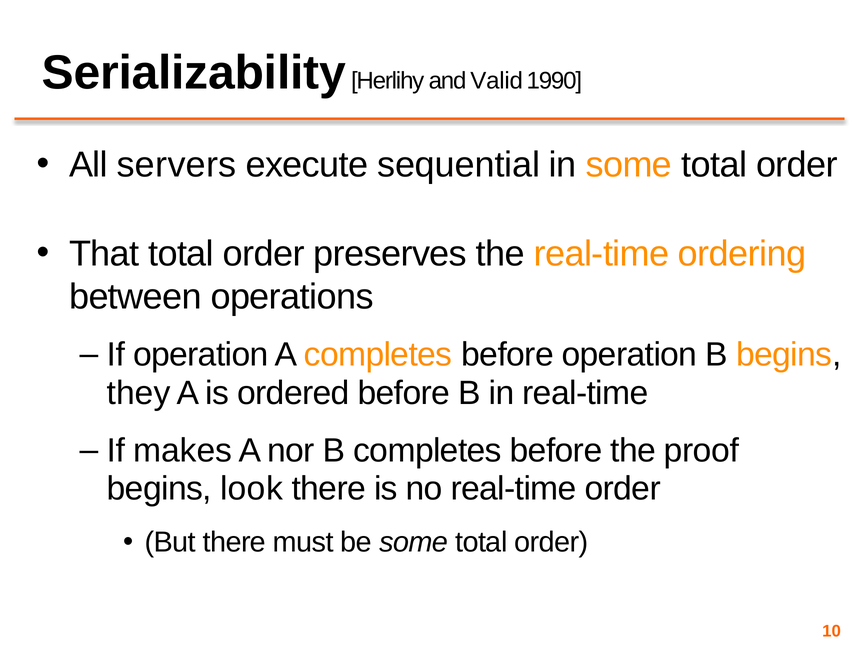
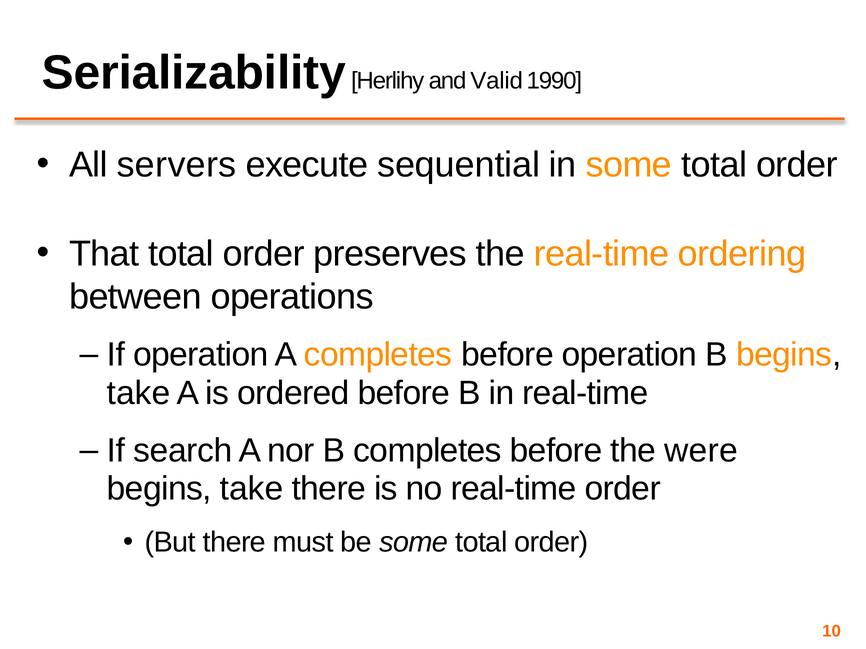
they: they -> take (139, 393)
makes: makes -> search (183, 451)
proof: proof -> were (701, 451)
look: look -> take (252, 489)
